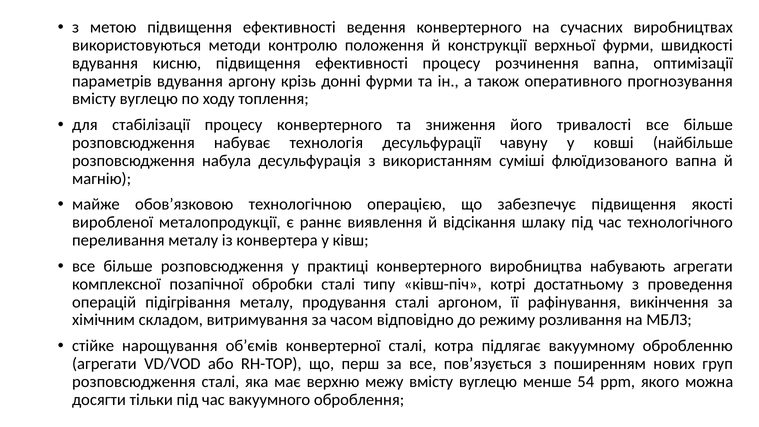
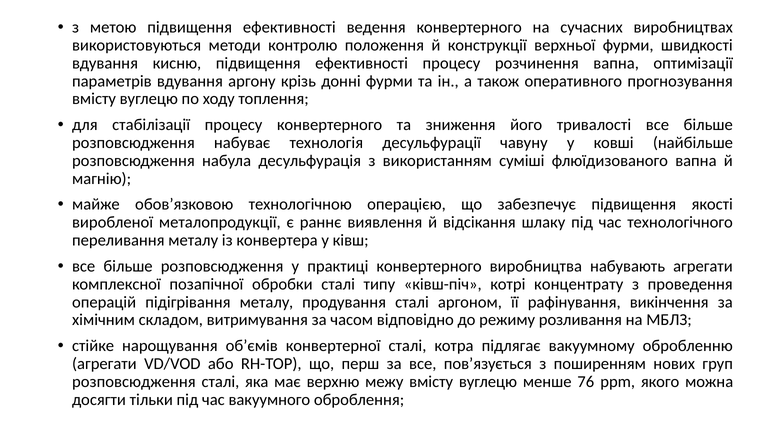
достатньому: достатньому -> концентрату (579, 284)
54: 54 -> 76 (586, 382)
